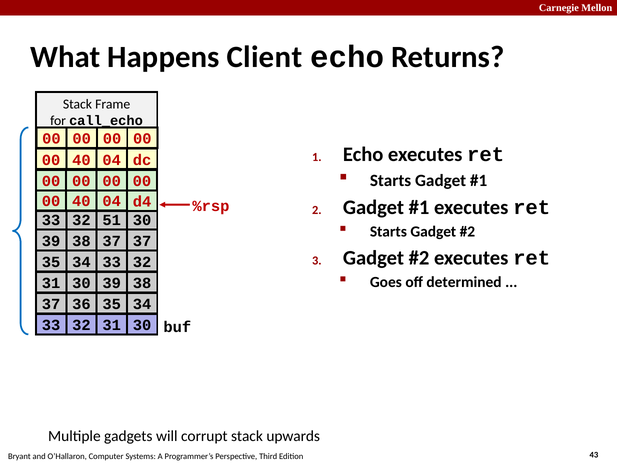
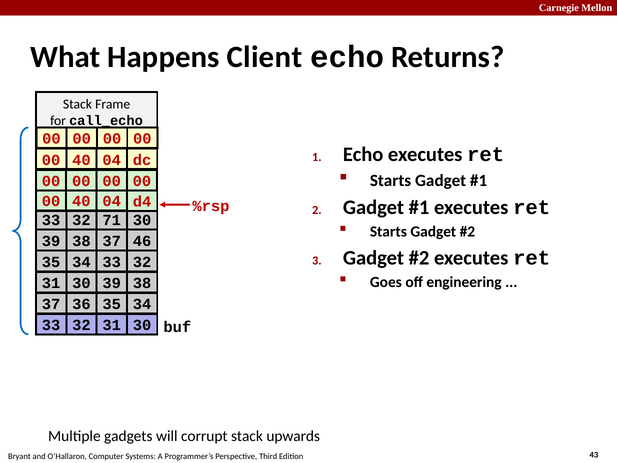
51: 51 -> 71 (112, 220)
37 37: 37 -> 46 (142, 241)
determined: determined -> engineering (464, 282)
